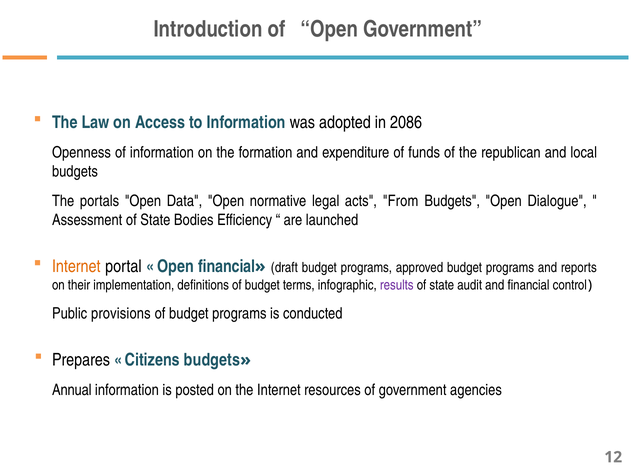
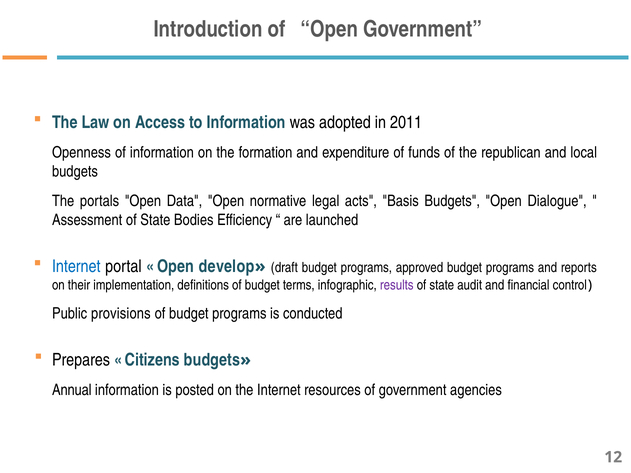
2086: 2086 -> 2011 (406, 122)
From: From -> Basis (401, 201)
Internet colour: orange -> blue (76, 266)
Open financial: financial -> develop (227, 266)
